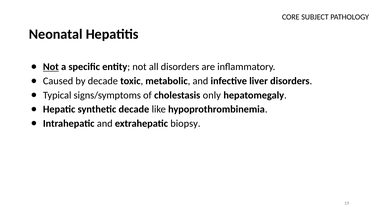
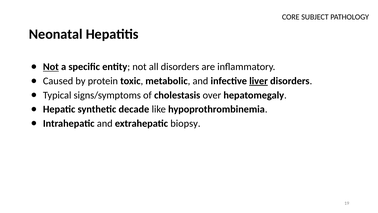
by decade: decade -> protein (103, 81)
liver underline: none -> present (259, 81)
only: only -> over (212, 95)
